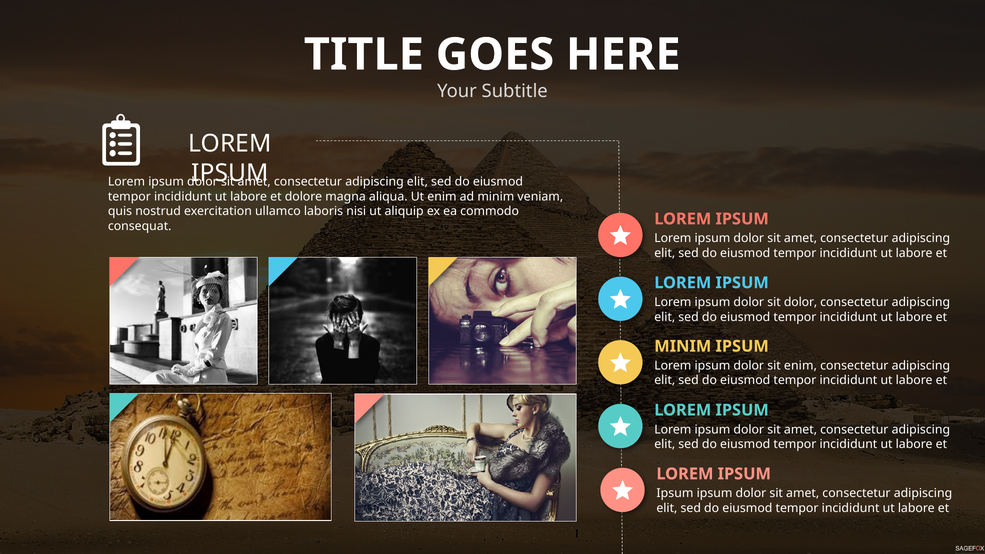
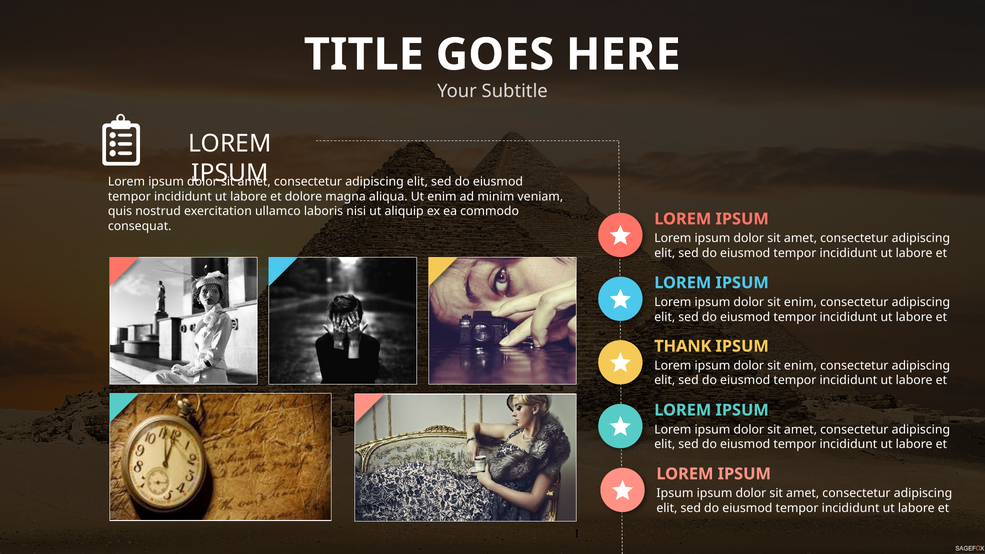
dolor: dolor -> enim (800, 302)
MINIM: MINIM -> THANK (683, 346)
